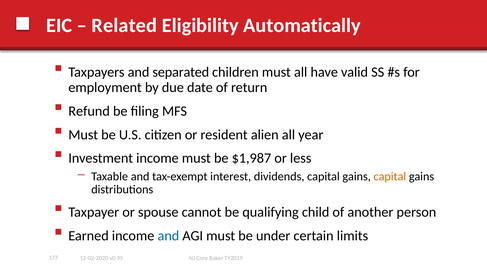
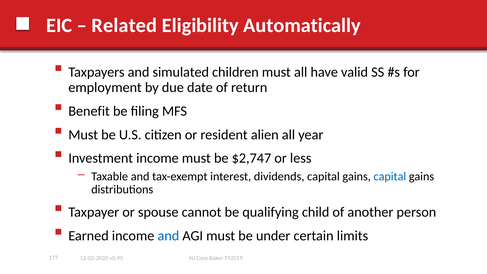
separated: separated -> simulated (181, 72)
Refund: Refund -> Benefit (89, 111)
$1,987: $1,987 -> $2,747 (251, 158)
capital colour: orange -> blue (390, 176)
